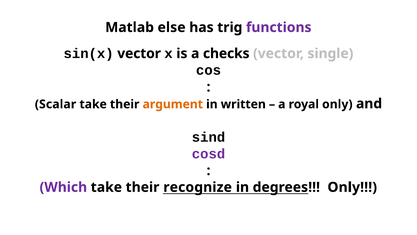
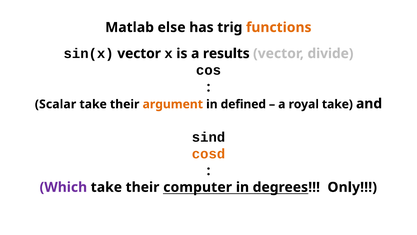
functions colour: purple -> orange (279, 27)
checks: checks -> results (226, 53)
single: single -> divide (330, 53)
written: written -> defined (243, 104)
royal only: only -> take (337, 104)
cosd colour: purple -> orange (209, 154)
recognize: recognize -> computer (198, 187)
